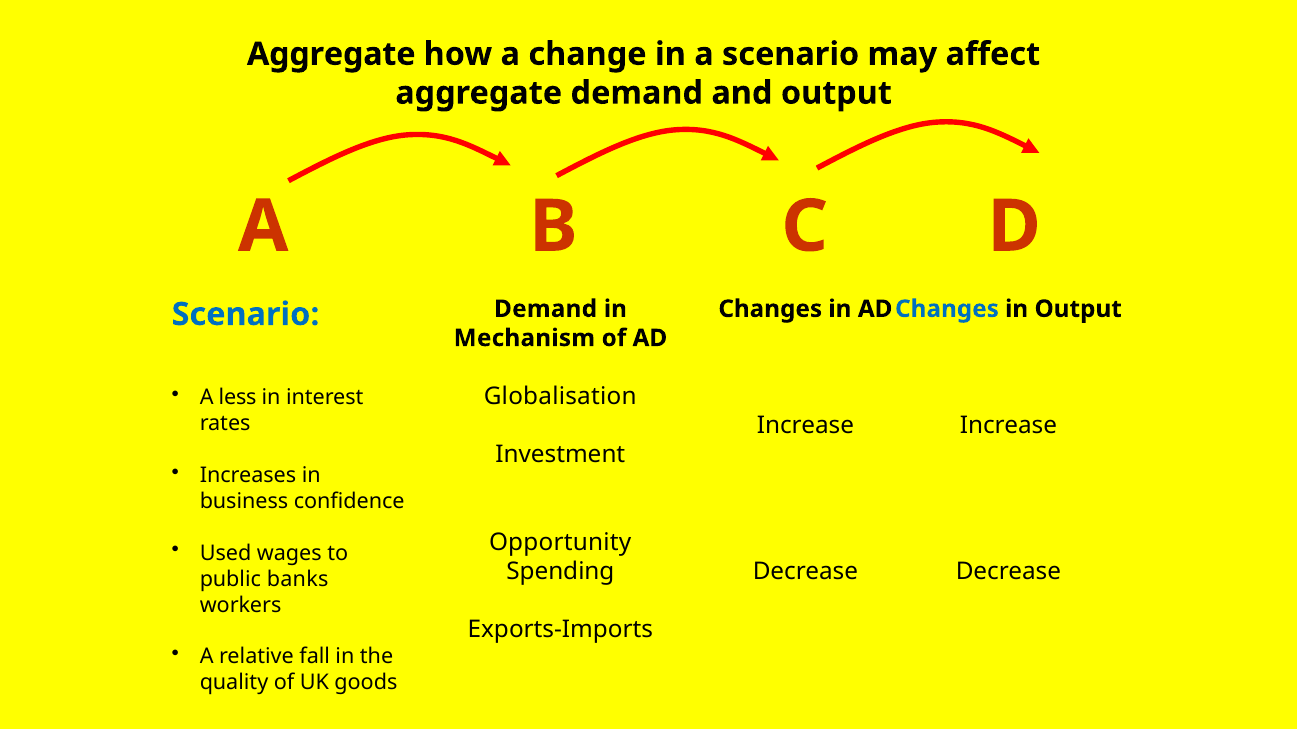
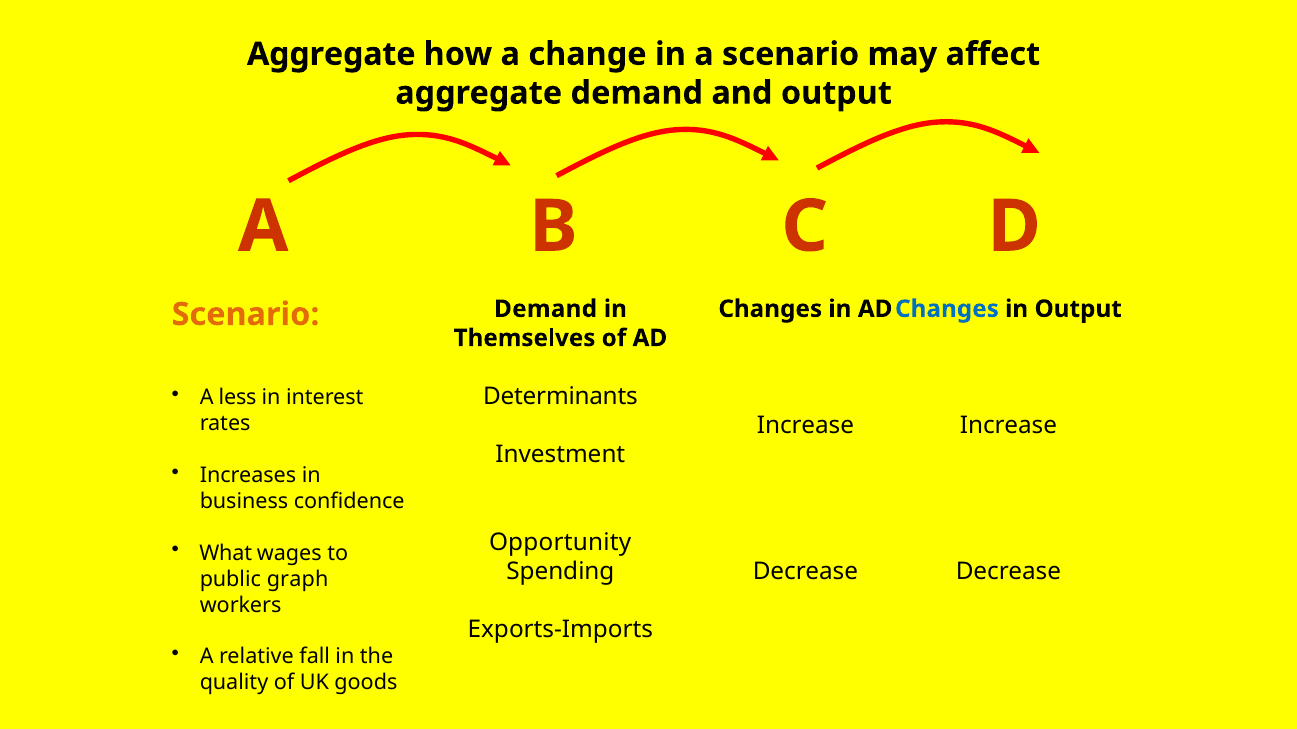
Scenario colour: blue -> orange (246, 315)
Mechanism: Mechanism -> Themselves (525, 338)
Globalisation: Globalisation -> Determinants (560, 397)
Used: Used -> What (226, 554)
banks: banks -> graph (298, 580)
